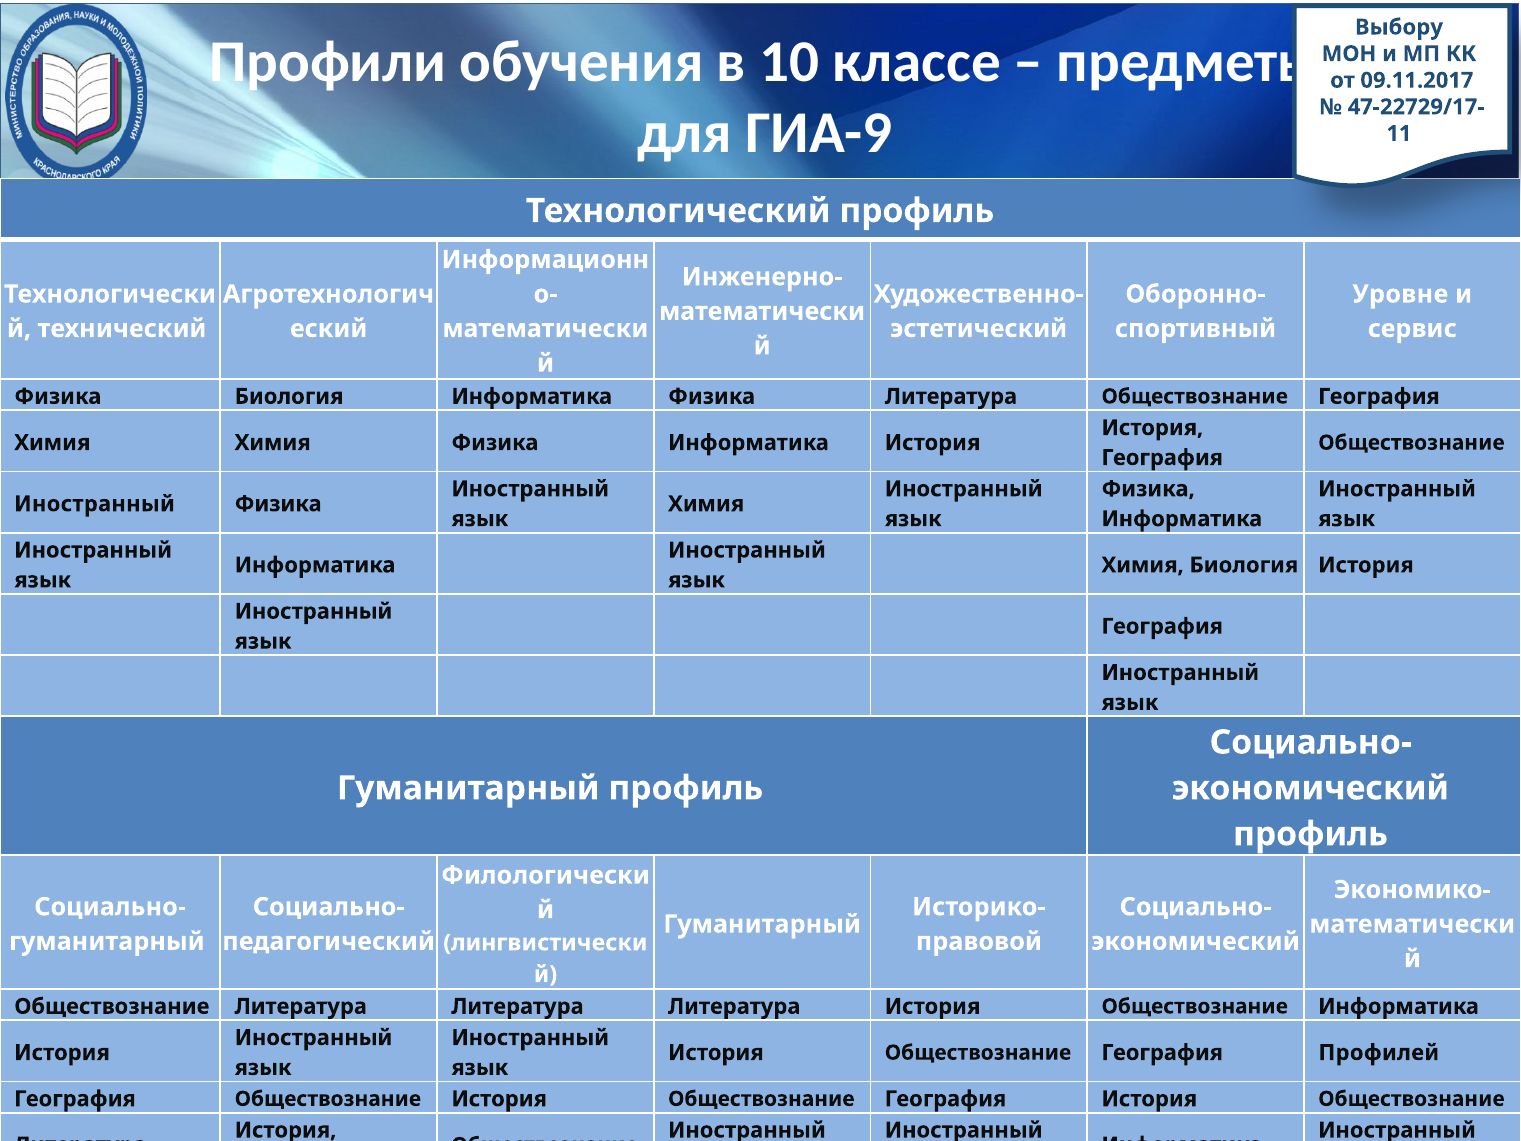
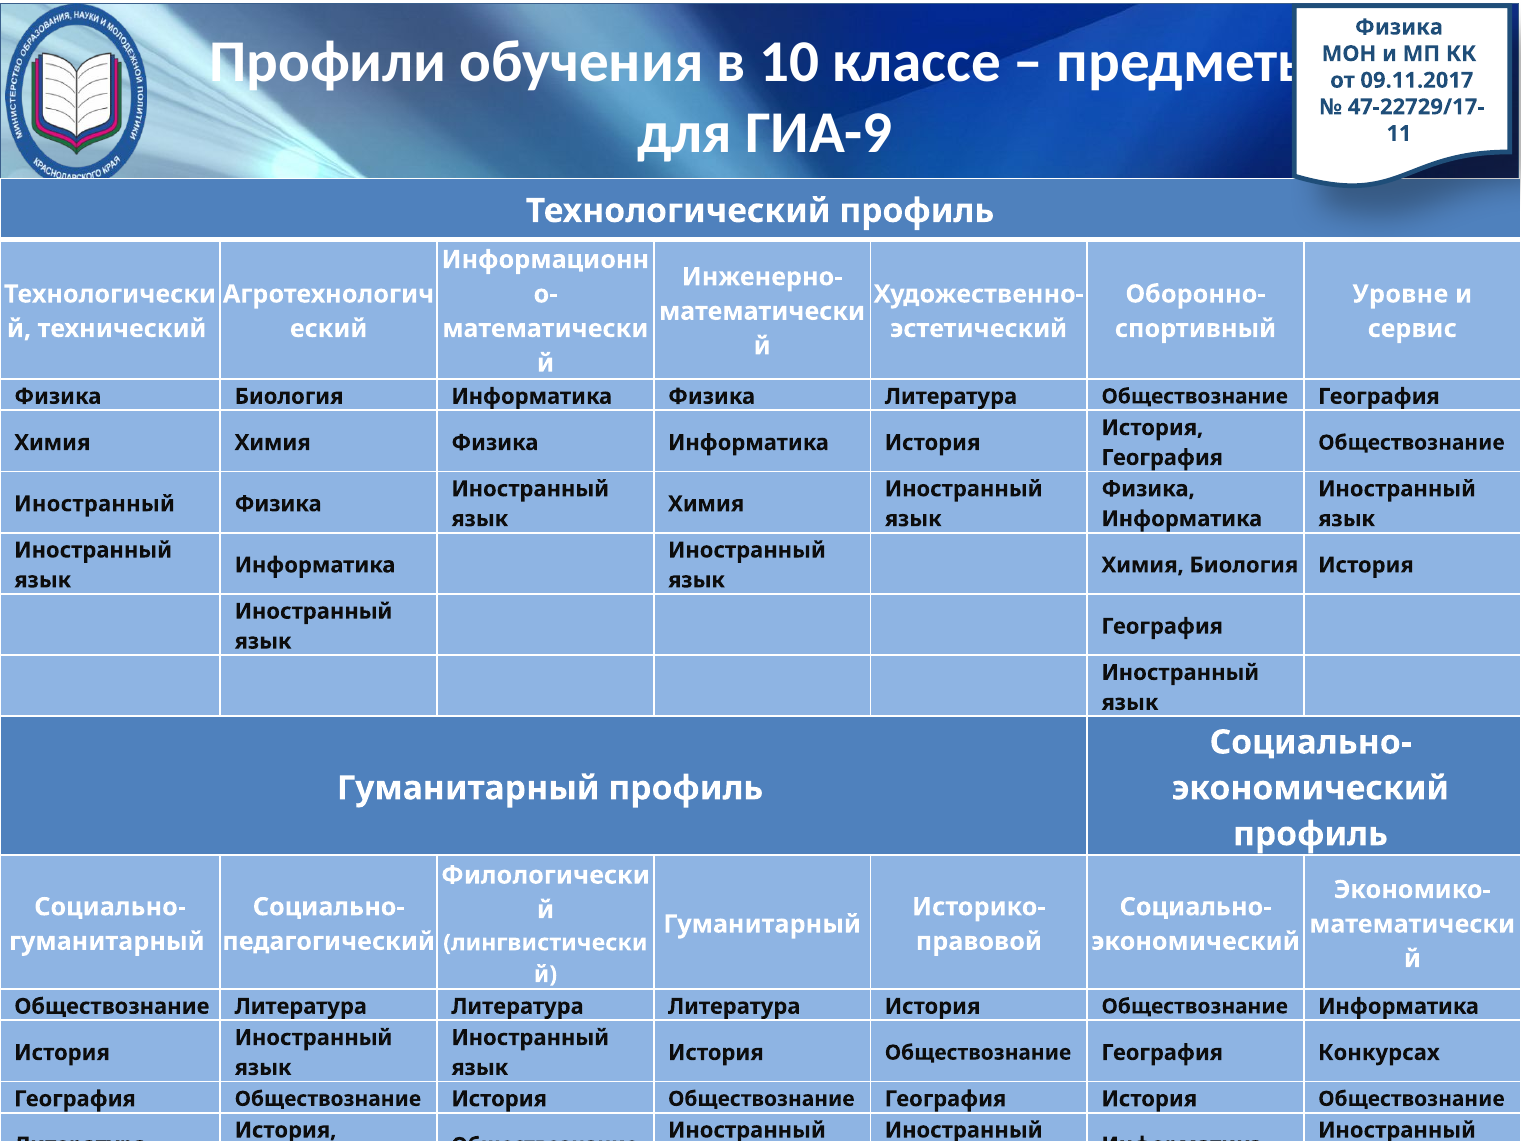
Выбору: Выбору -> Физика (1399, 27)
Профилей: Профилей -> Конкурсах (1379, 1052)
